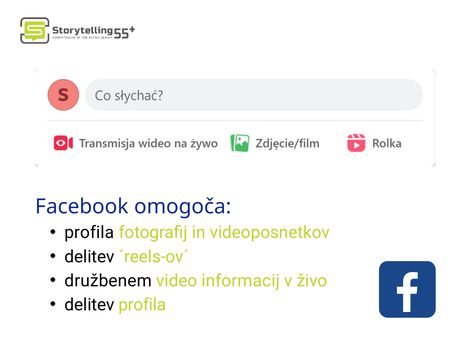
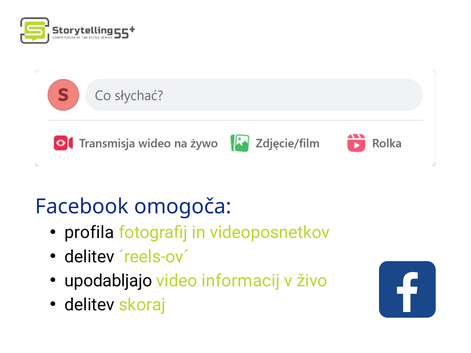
družbenem: družbenem -> upodabljajo (108, 281)
delitev profila: profila -> skoraj (142, 305)
